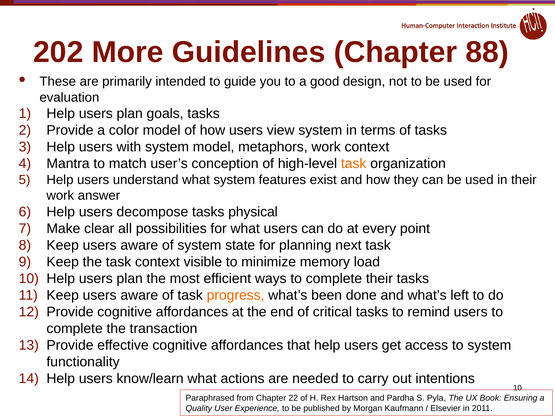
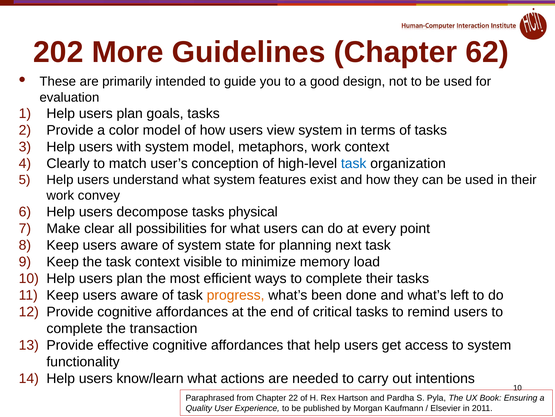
88: 88 -> 62 (487, 52)
Mantra: Mantra -> Clearly (68, 163)
task colour: orange -> blue (354, 163)
answer: answer -> convey (99, 195)
